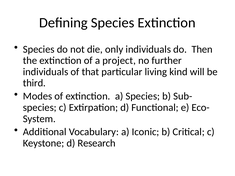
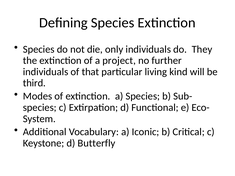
Then: Then -> They (202, 49)
Research: Research -> Butterfly (97, 143)
